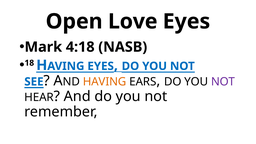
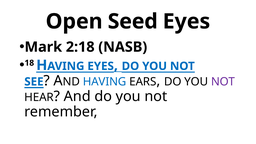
Love: Love -> Seed (133, 21)
4:18: 4:18 -> 2:18 (80, 47)
HAVING colour: orange -> blue (105, 82)
